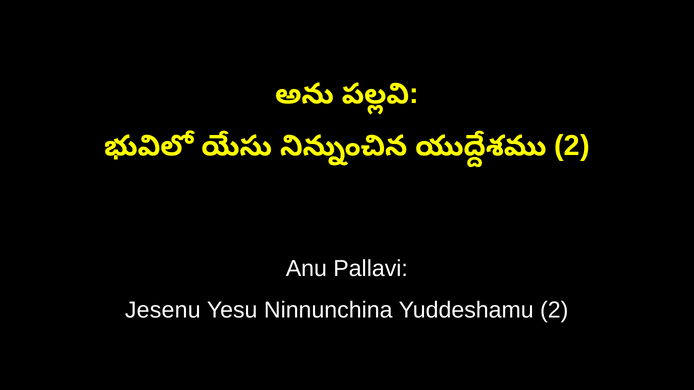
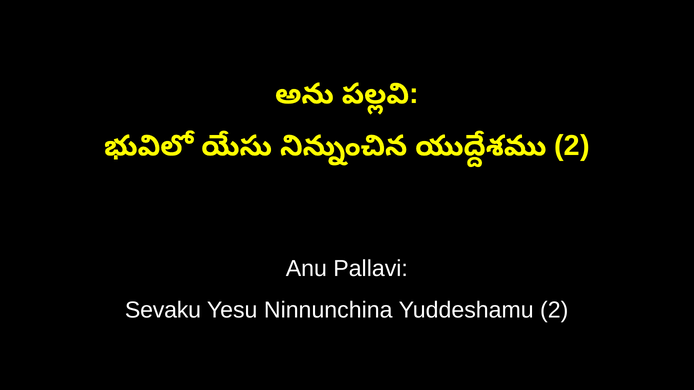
Jesenu: Jesenu -> Sevaku (163, 310)
